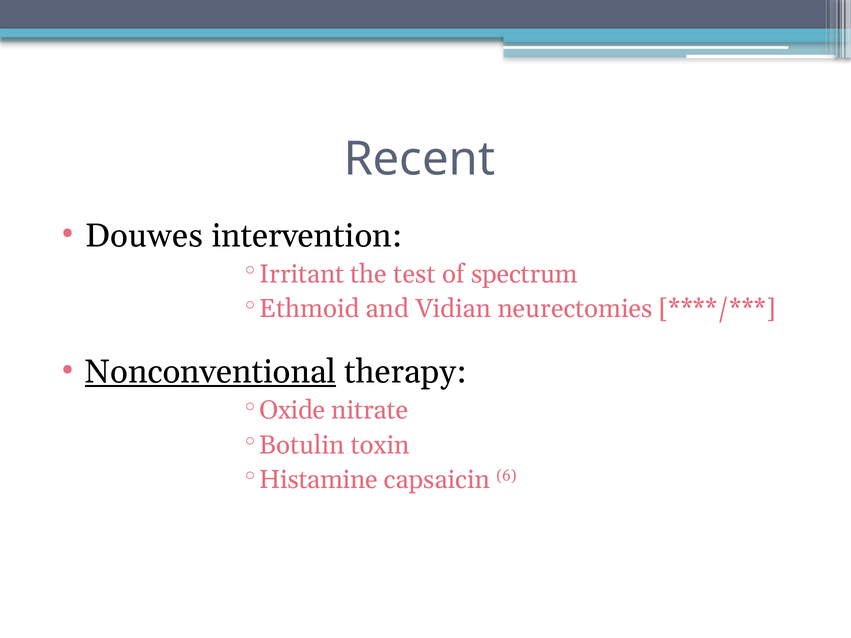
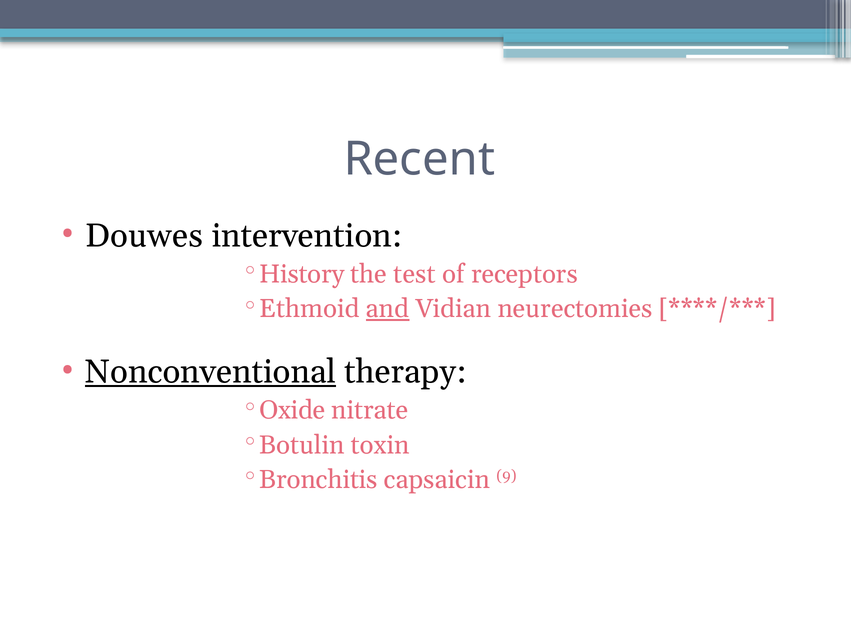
Irritant: Irritant -> History (302, 274)
spectrum: spectrum -> receptors (524, 274)
and underline: none -> present (388, 309)
Histamine: Histamine -> Bronchitis (319, 480)
6: 6 -> 9 (506, 476)
